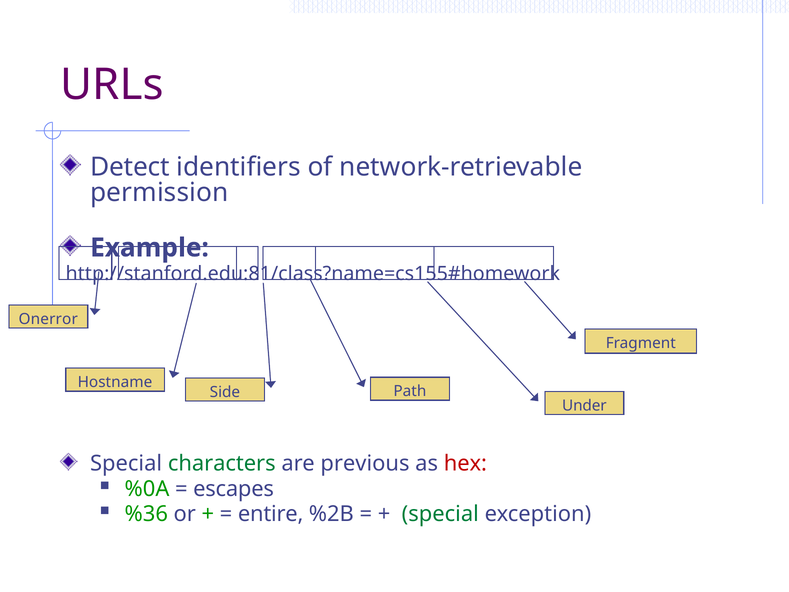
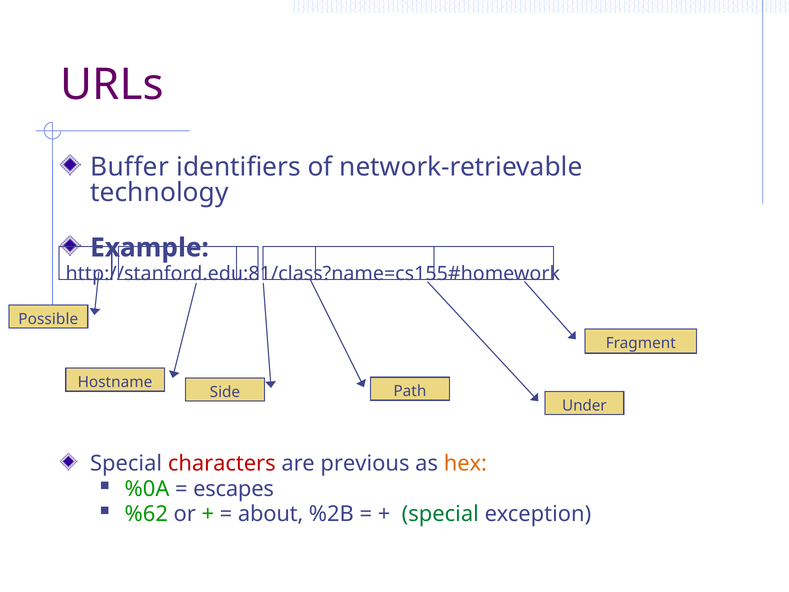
Detect: Detect -> Buffer (130, 167)
permission: permission -> technology (159, 192)
Onerror: Onerror -> Possible (48, 319)
characters colour: green -> red (222, 463)
hex colour: red -> orange (465, 463)
%36: %36 -> %62 (146, 514)
entire: entire -> about (271, 514)
